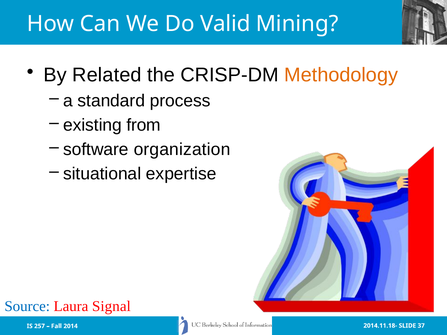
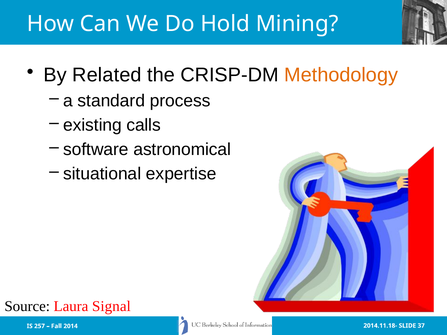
Valid: Valid -> Hold (225, 24)
from: from -> calls (144, 125)
organization: organization -> astronomical (182, 150)
Source colour: blue -> black (27, 306)
